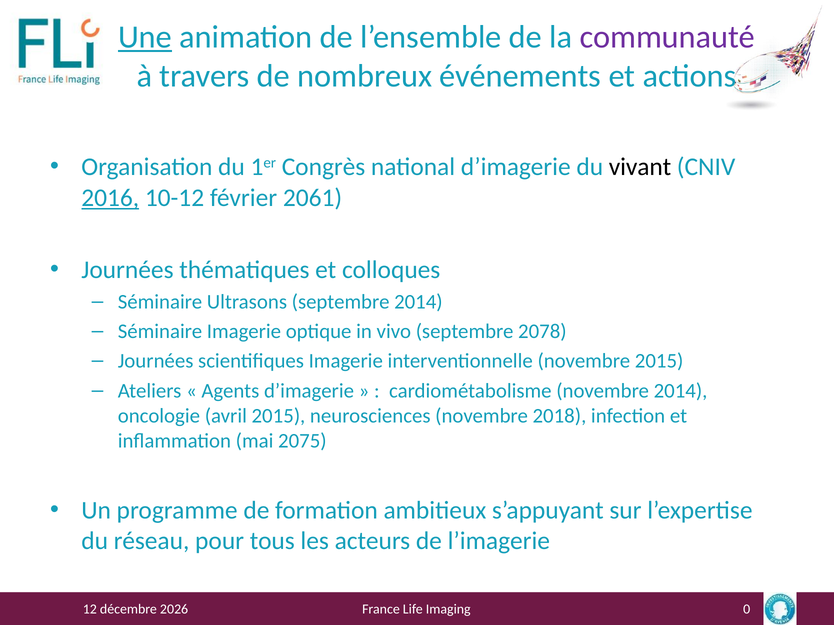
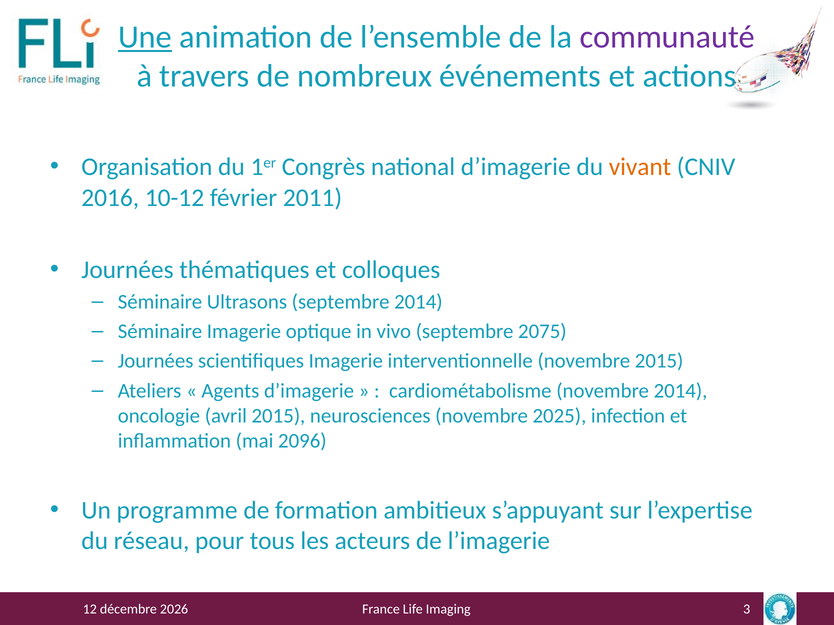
vivant colour: black -> orange (640, 167)
2016 underline: present -> none (110, 198)
2061: 2061 -> 2011 (313, 198)
2078: 2078 -> 2075 (542, 332)
2018: 2018 -> 2025 (559, 416)
2075: 2075 -> 2096 (302, 441)
0: 0 -> 3 (747, 610)
